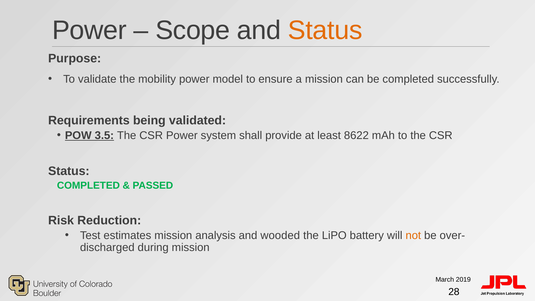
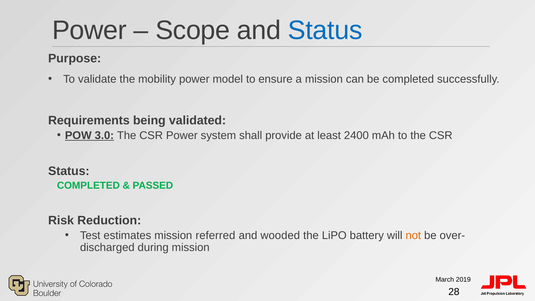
Status colour: orange -> blue (325, 30)
3.5: 3.5 -> 3.0 (104, 135)
8622: 8622 -> 2400 (356, 135)
analysis: analysis -> referred (215, 235)
